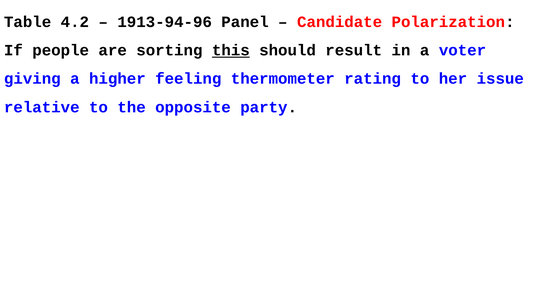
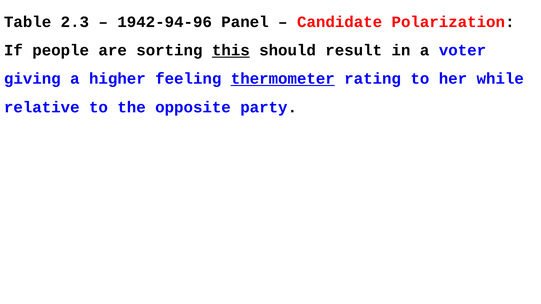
4.2: 4.2 -> 2.3 (75, 22)
1913-94-96: 1913-94-96 -> 1942-94-96 (165, 22)
thermometer underline: none -> present (283, 79)
issue: issue -> while (500, 79)
